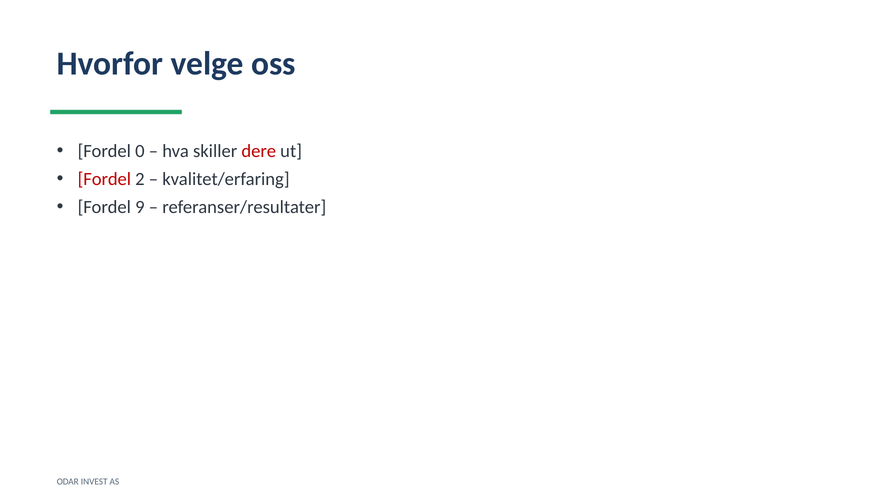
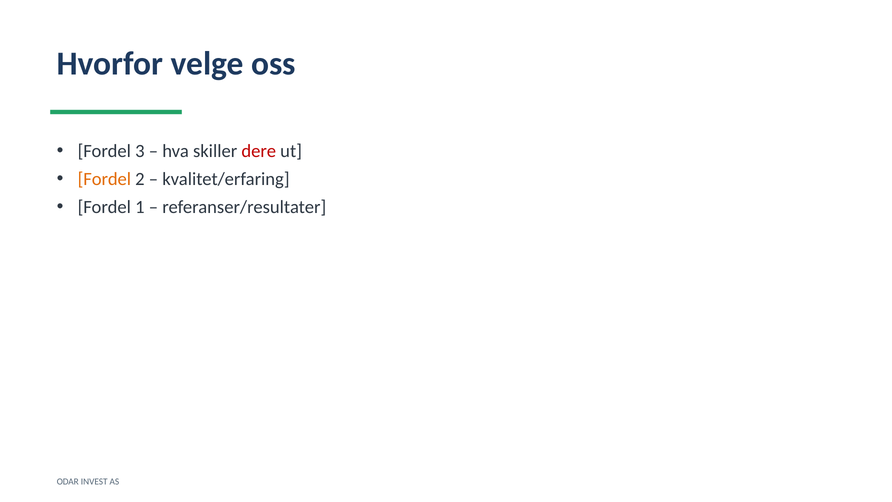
0: 0 -> 3 (140, 151)
Fordel colour: red -> orange (104, 179)
9: 9 -> 1 (140, 207)
